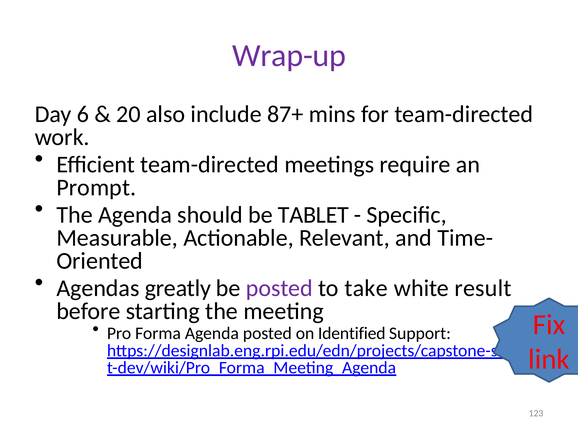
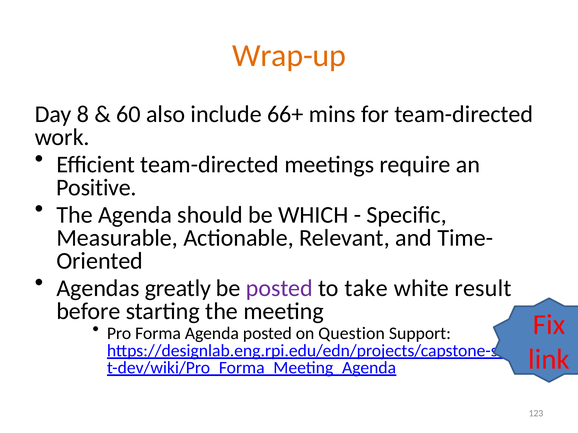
Wrap-up colour: purple -> orange (289, 56)
6: 6 -> 8 (83, 114)
20: 20 -> 60 (128, 114)
87+: 87+ -> 66+ (285, 114)
Prompt: Prompt -> Positive (96, 188)
TABLET: TABLET -> WHICH (313, 215)
Identified: Identified -> Question (352, 334)
